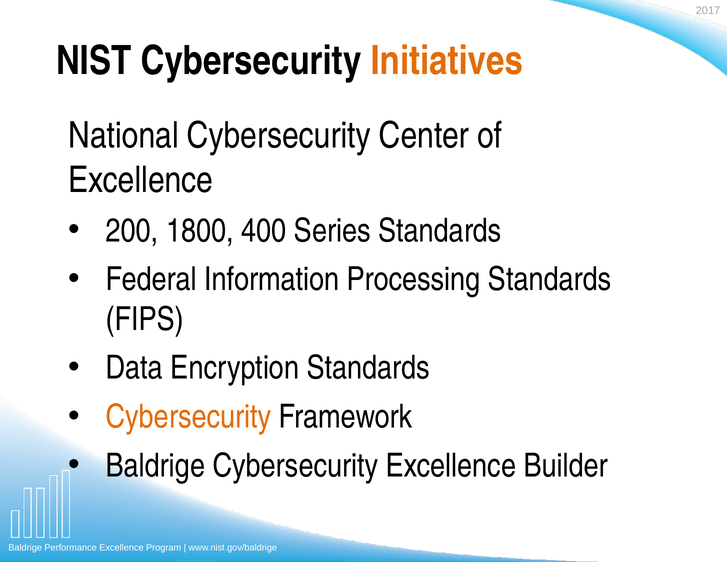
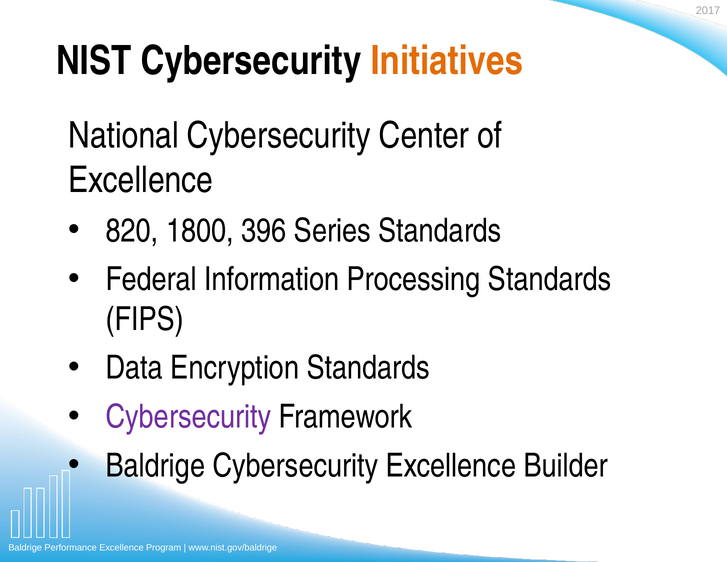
200: 200 -> 820 (132, 231)
400: 400 -> 396 (264, 231)
Cybersecurity colour: orange -> purple (189, 417)
